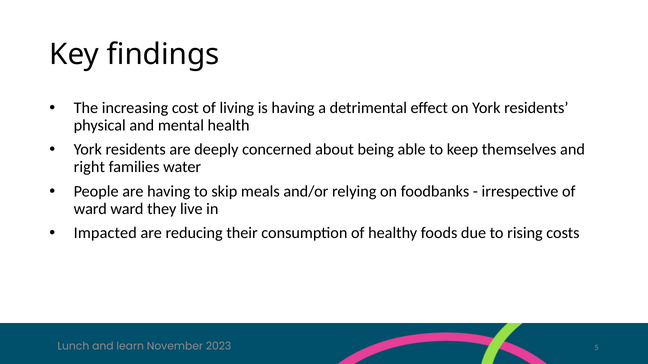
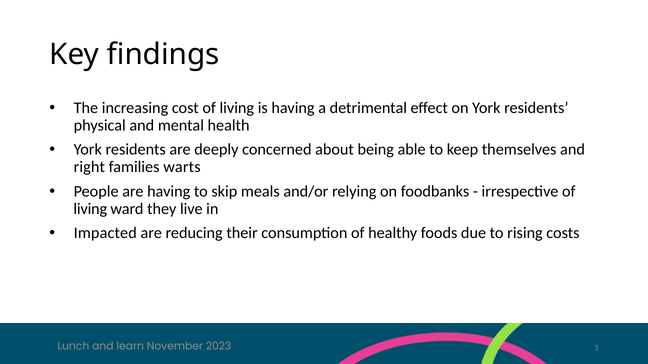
water: water -> warts (182, 167)
ward: ward -> living (90, 209)
